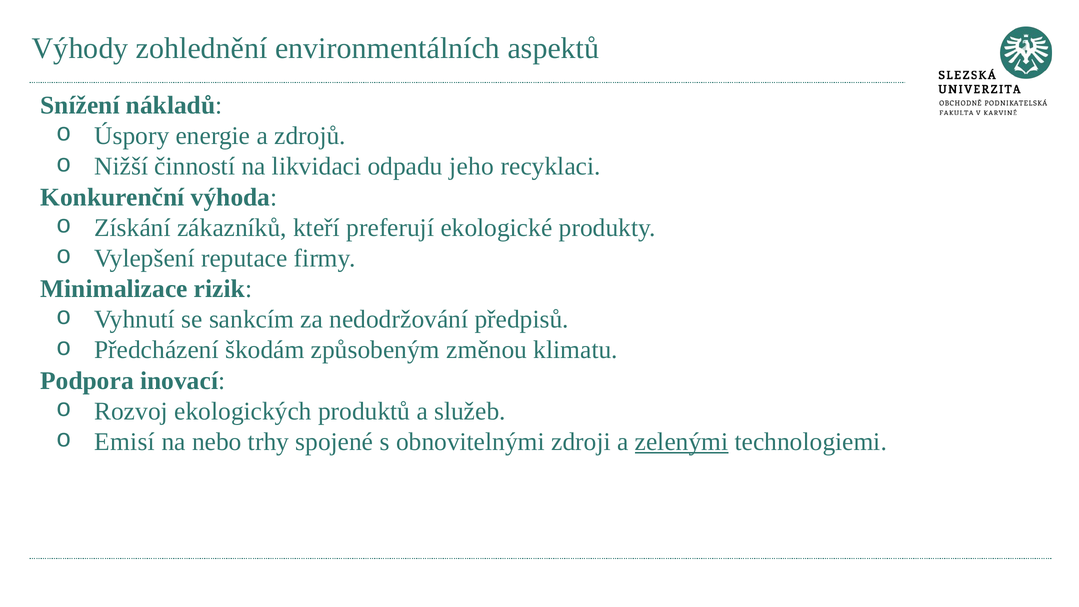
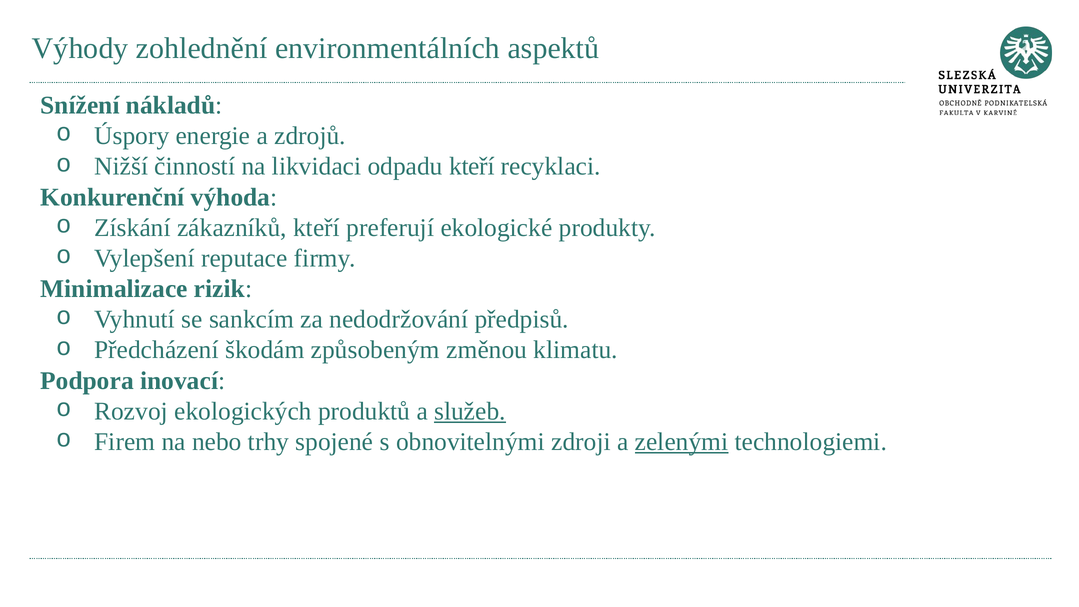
odpadu jeho: jeho -> kteří (472, 167)
služeb underline: none -> present (470, 411)
Emisí: Emisí -> Firem (125, 442)
